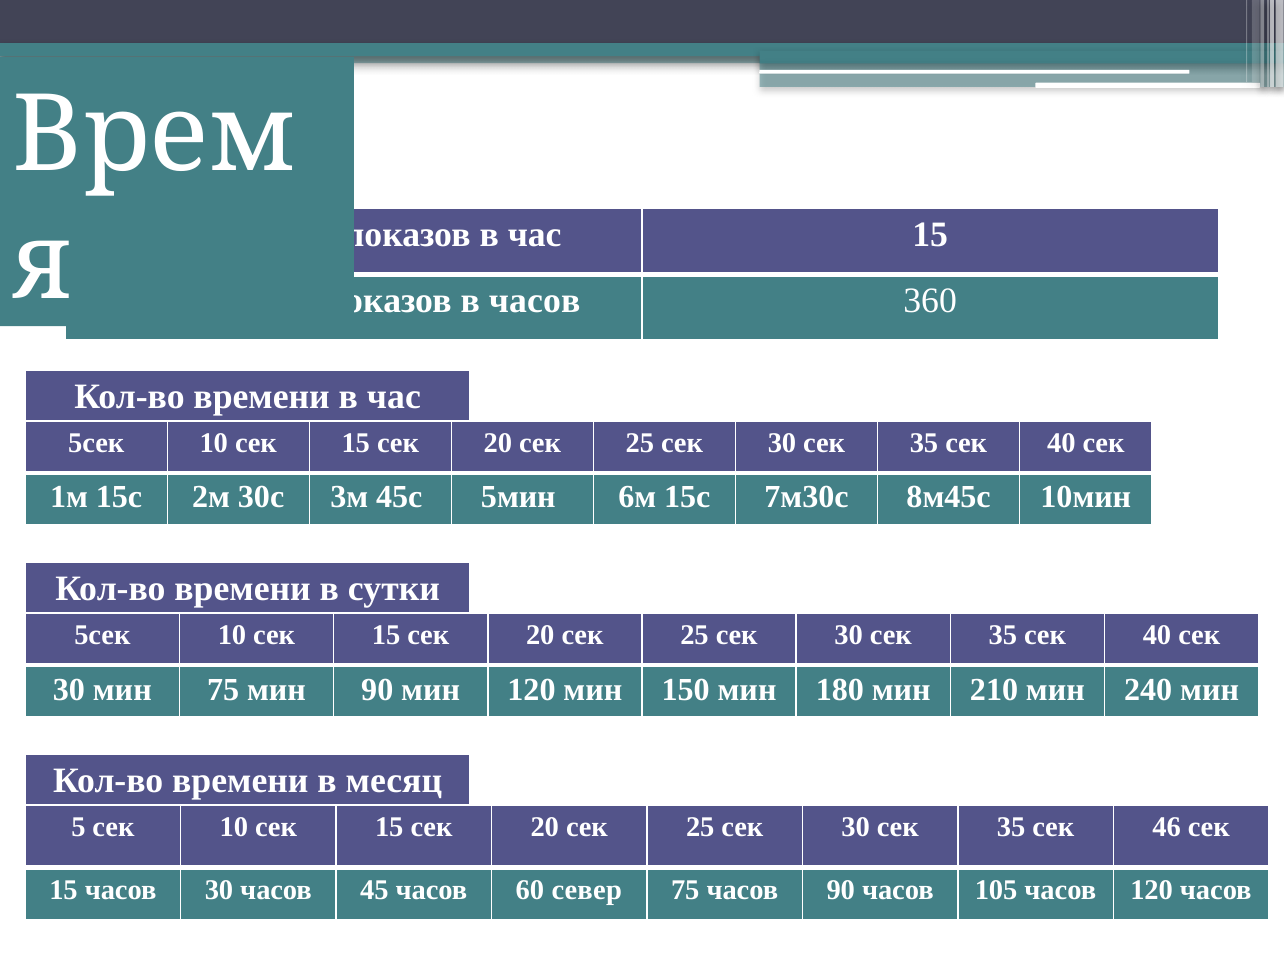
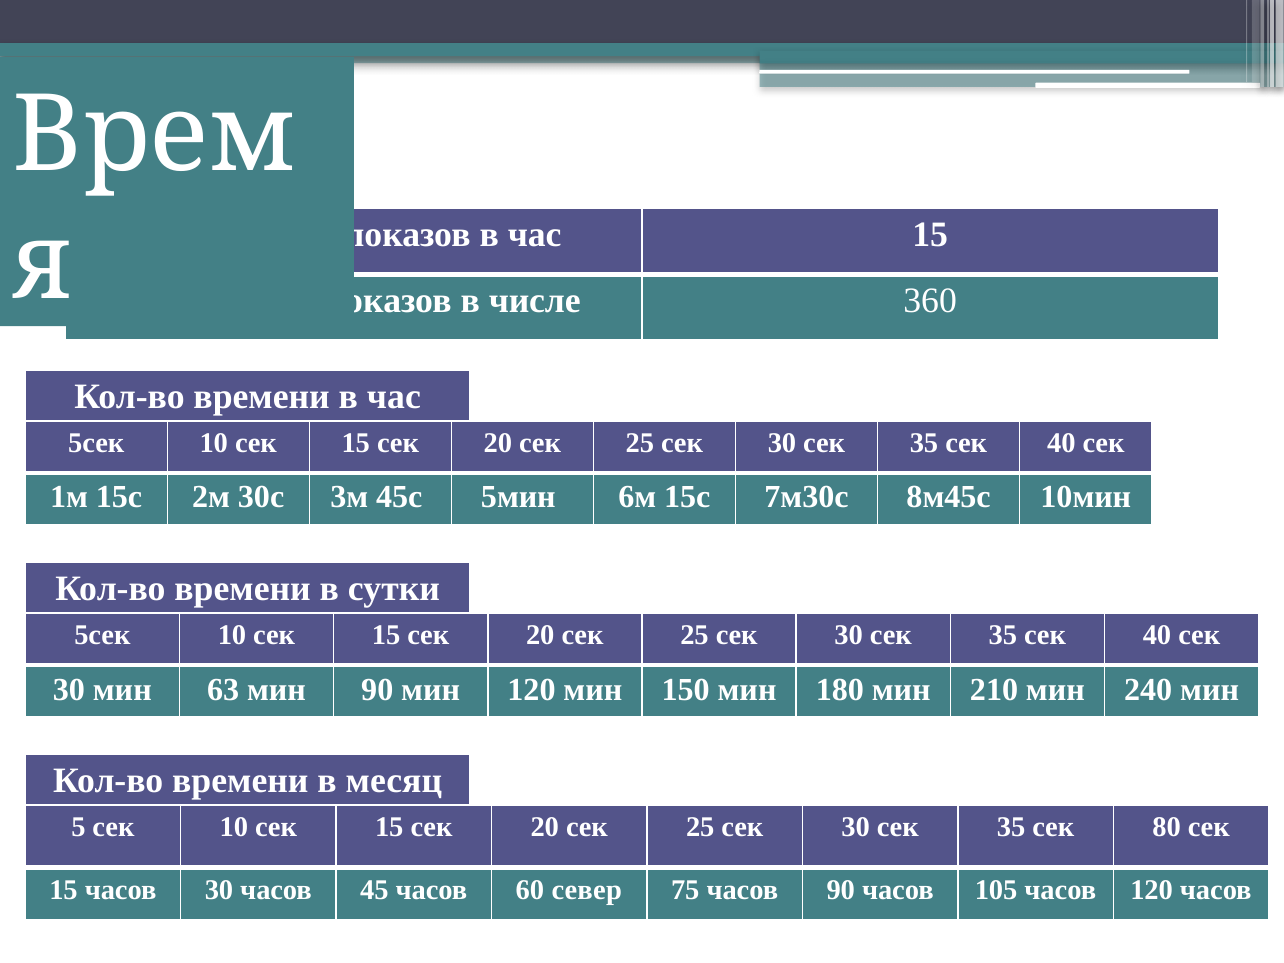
в часов: часов -> числе (535, 301)
мин 75: 75 -> 63 (223, 689)
46: 46 -> 80 (1167, 828)
